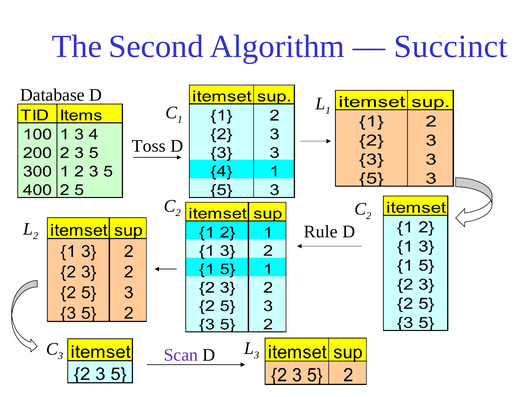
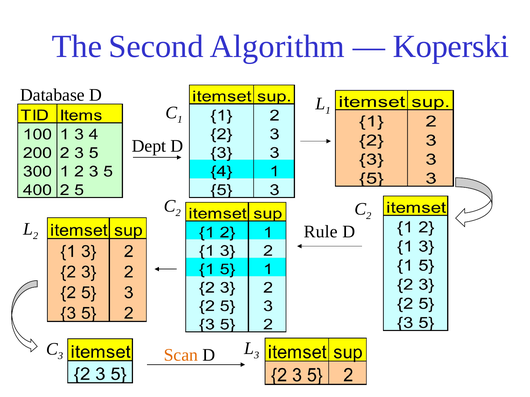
Succinct: Succinct -> Koperski (451, 46)
Toss: Toss -> Dept (149, 146)
Scan colour: purple -> orange (181, 355)
